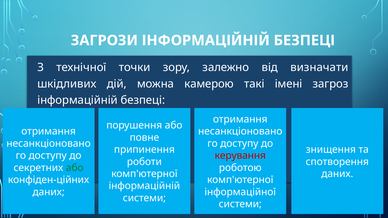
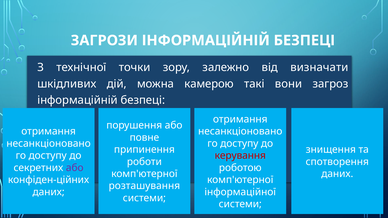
імені: імені -> вони (289, 84)
або colour: green -> purple (75, 168)
інформаційній: інформаційній -> розташування (144, 186)
